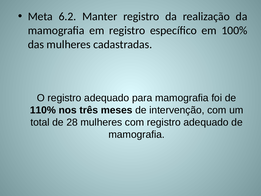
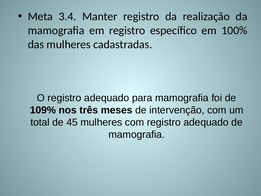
6.2: 6.2 -> 3.4 (67, 17)
110%: 110% -> 109% (43, 110)
28: 28 -> 45 (72, 122)
